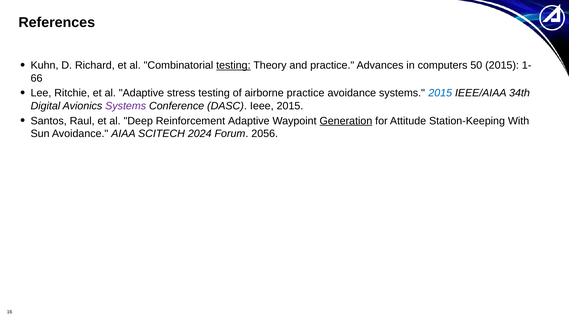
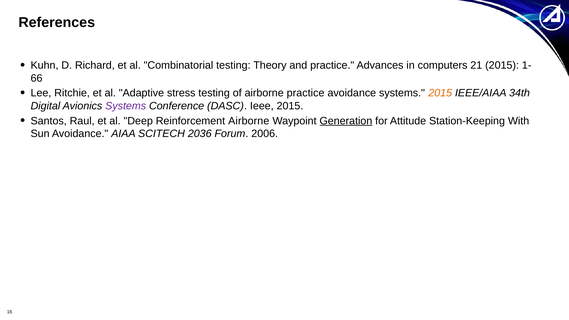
testing underline: present -> none (233, 65)
50: 50 -> 21 (476, 65)
2015 colour: blue -> orange (440, 93)
Reinforcement Adaptive: Adaptive -> Airborne (249, 121)
2024: 2024 -> 2036 (200, 134)
2056: 2056 -> 2006 (265, 134)
